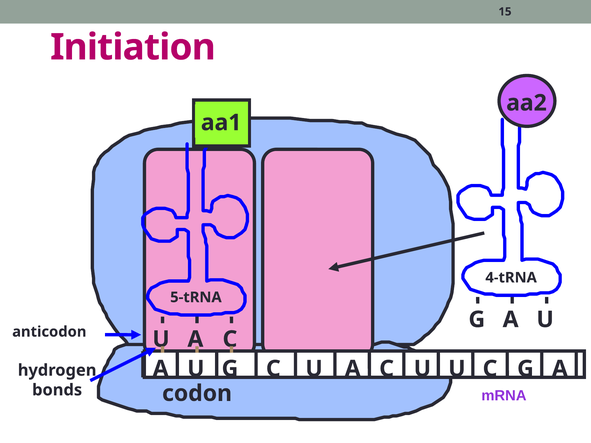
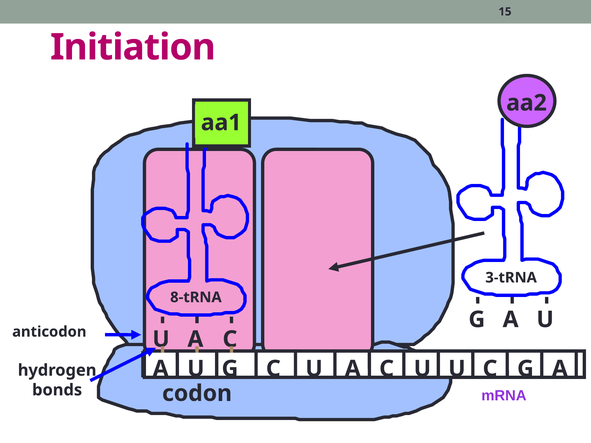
4-tRNA: 4-tRNA -> 3-tRNA (511, 278)
5-tRNA: 5-tRNA -> 8-tRNA (196, 297)
